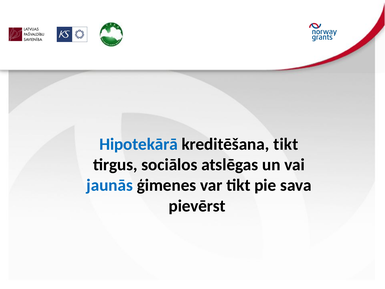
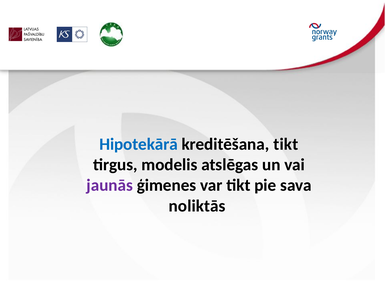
sociālos: sociālos -> modelis (169, 165)
jaunās colour: blue -> purple (110, 185)
pievērst: pievērst -> noliktās (197, 206)
